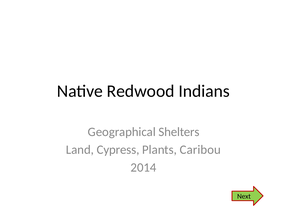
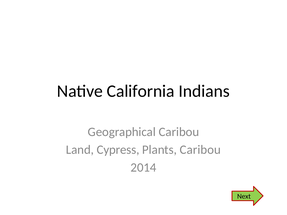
Redwood: Redwood -> California (141, 91)
Geographical Shelters: Shelters -> Caribou (179, 132)
